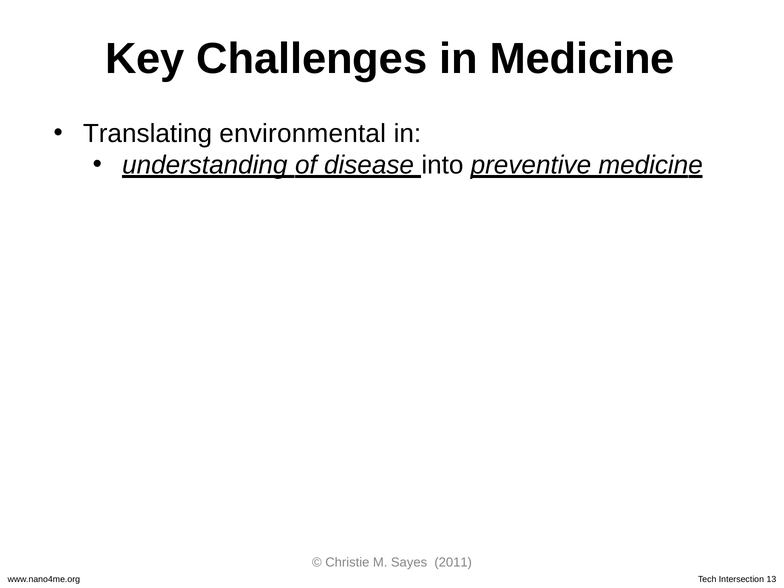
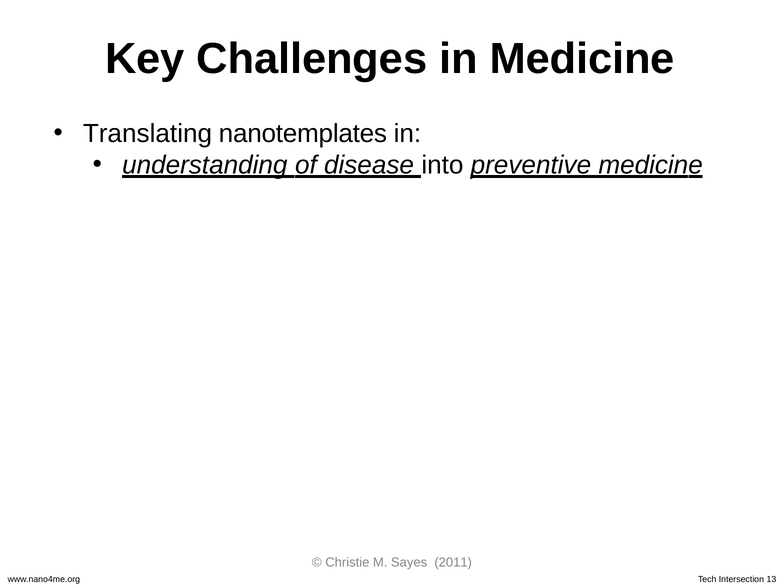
environmental: environmental -> nanotemplates (303, 134)
